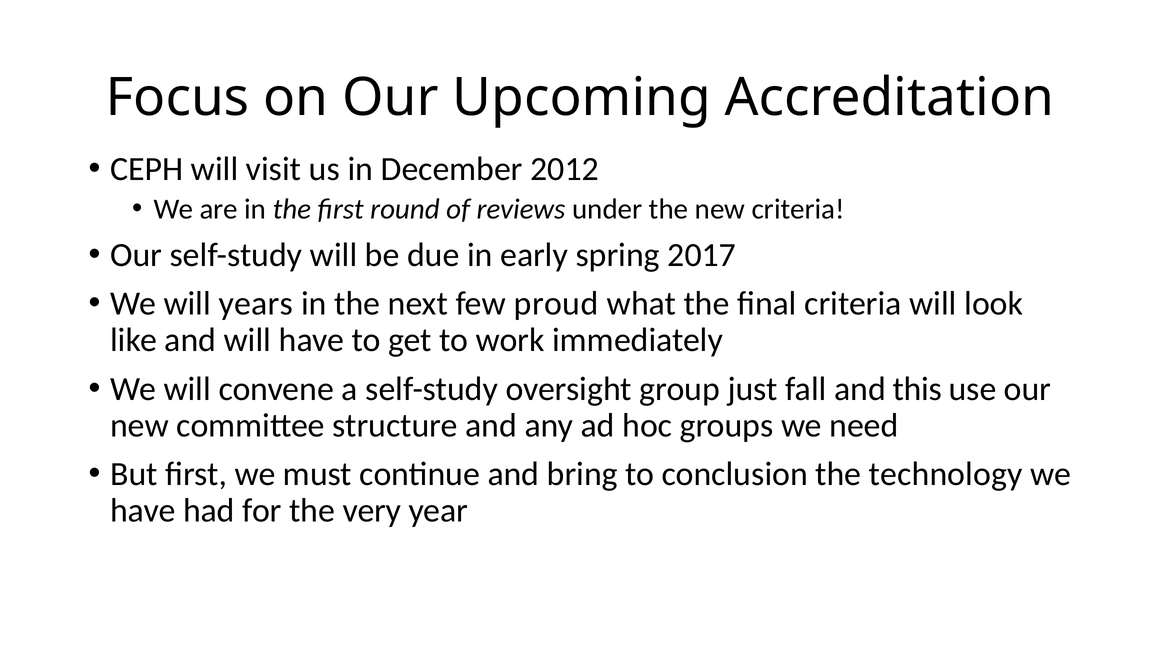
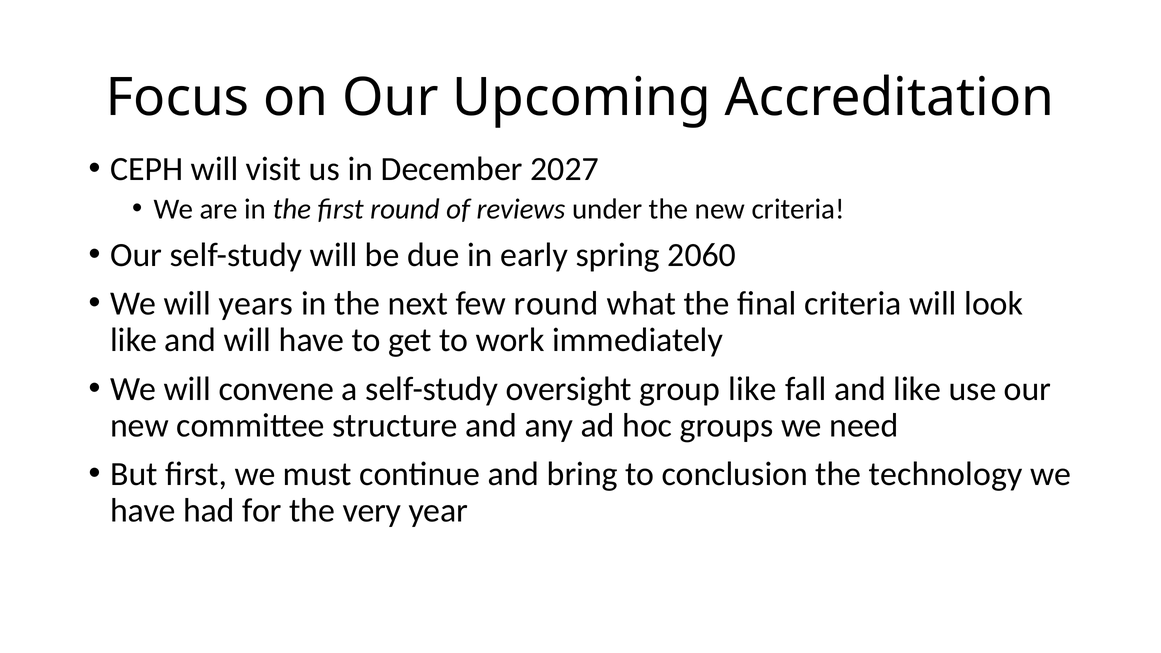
2012: 2012 -> 2027 (565, 169)
2017: 2017 -> 2060 (702, 255)
few proud: proud -> round (556, 304)
group just: just -> like (752, 389)
and this: this -> like (917, 389)
